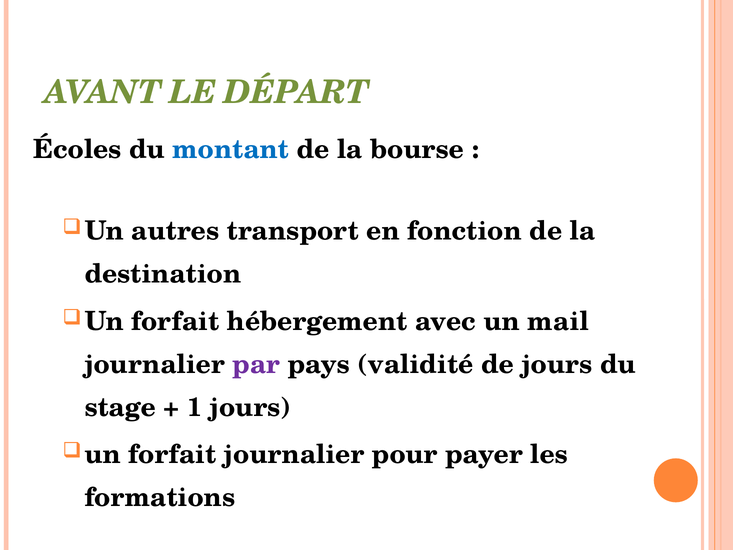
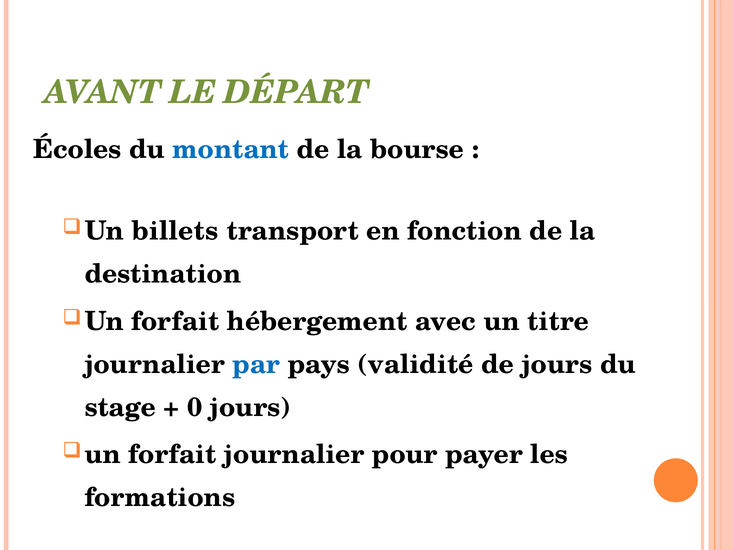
autres: autres -> billets (175, 231)
mail: mail -> titre (558, 321)
par colour: purple -> blue (256, 364)
1: 1 -> 0 (195, 407)
